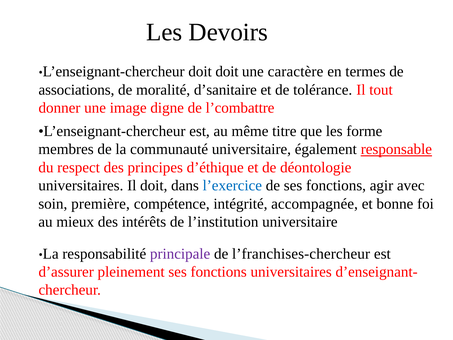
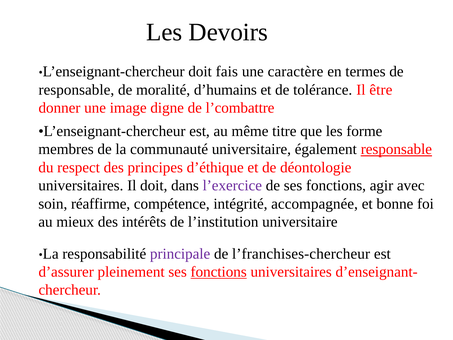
doit doit: doit -> fais (227, 72)
associations: associations -> responsable (76, 90)
d’sanitaire: d’sanitaire -> d’humains (225, 90)
tout: tout -> être (381, 90)
l’exercice colour: blue -> purple (232, 185)
première: première -> réaffirme (101, 204)
fonctions underline: none -> present (219, 272)
